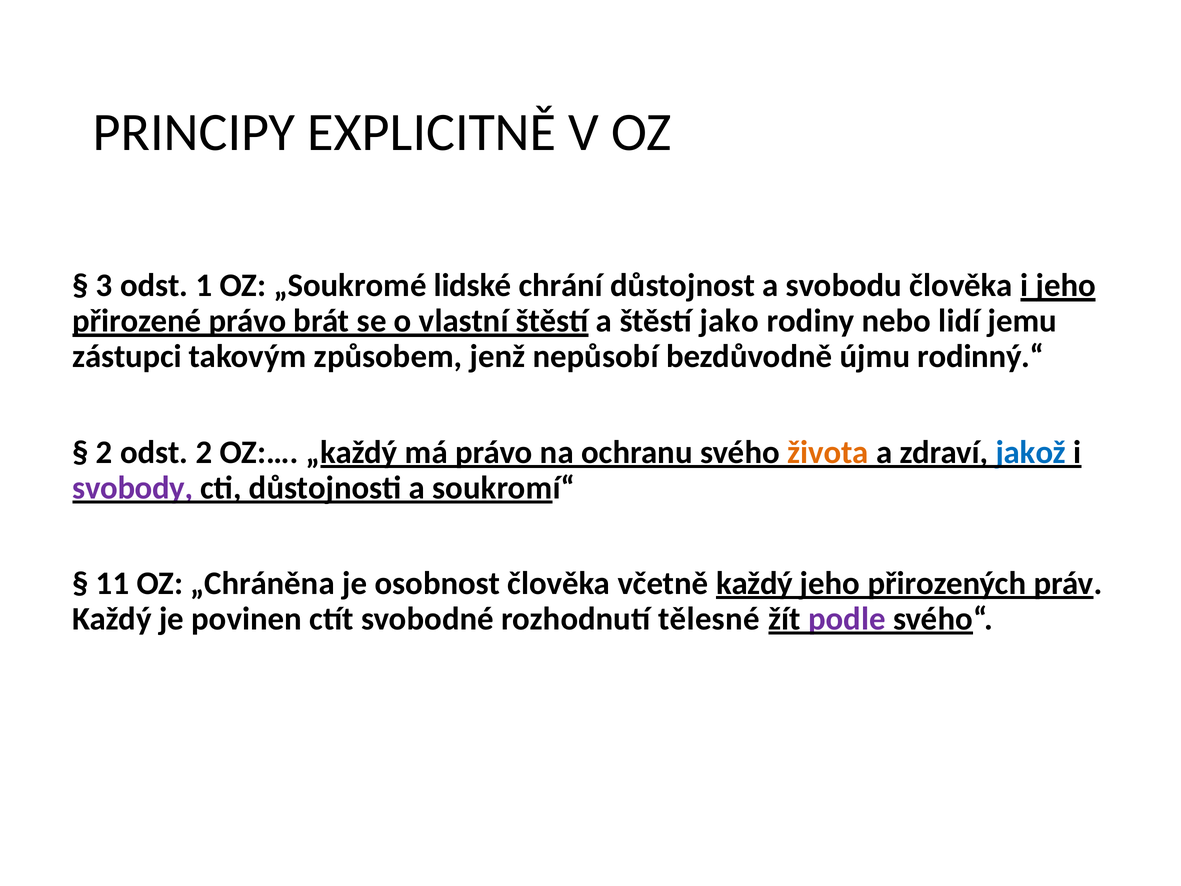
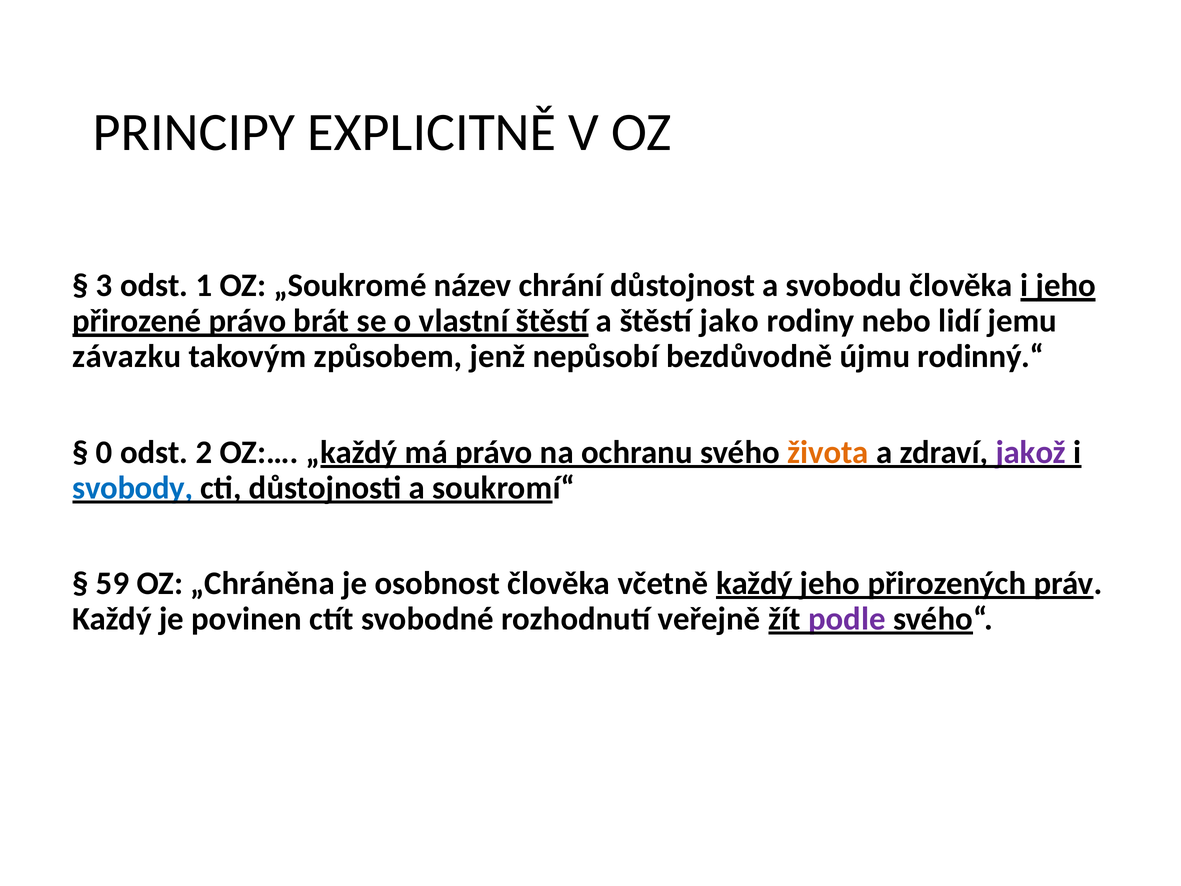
lidské: lidské -> název (473, 286)
zástupci: zástupci -> závazku (127, 357)
2: 2 -> 0 (104, 452)
jakož colour: blue -> purple (1031, 452)
svobody colour: purple -> blue (133, 488)
11: 11 -> 59 (113, 583)
tělesné: tělesné -> veřejně (709, 619)
